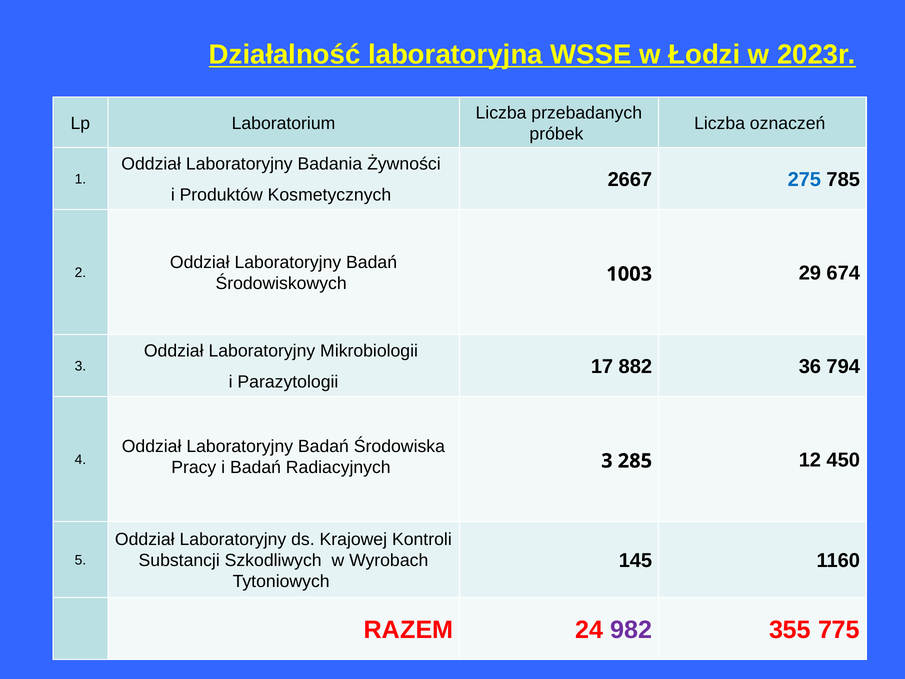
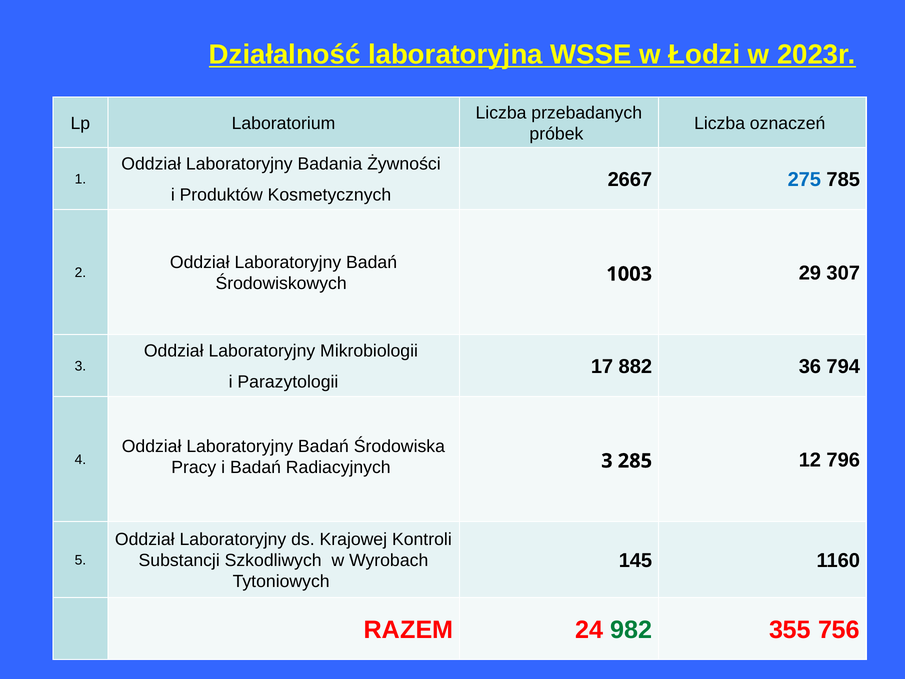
674: 674 -> 307 (843, 273)
450: 450 -> 796 (843, 460)
982 colour: purple -> green (631, 630)
775: 775 -> 756 (839, 630)
